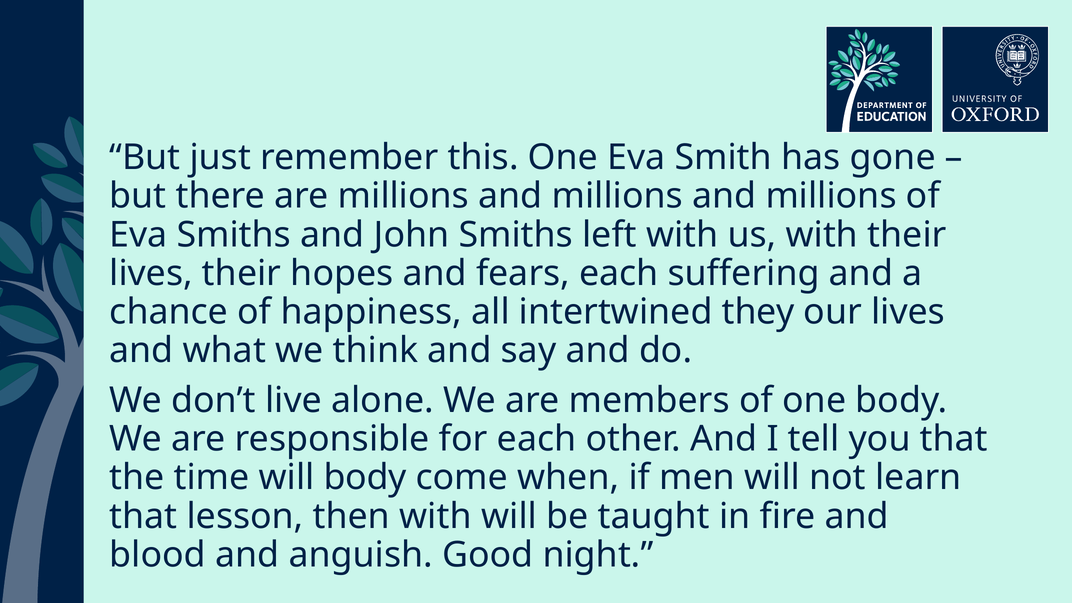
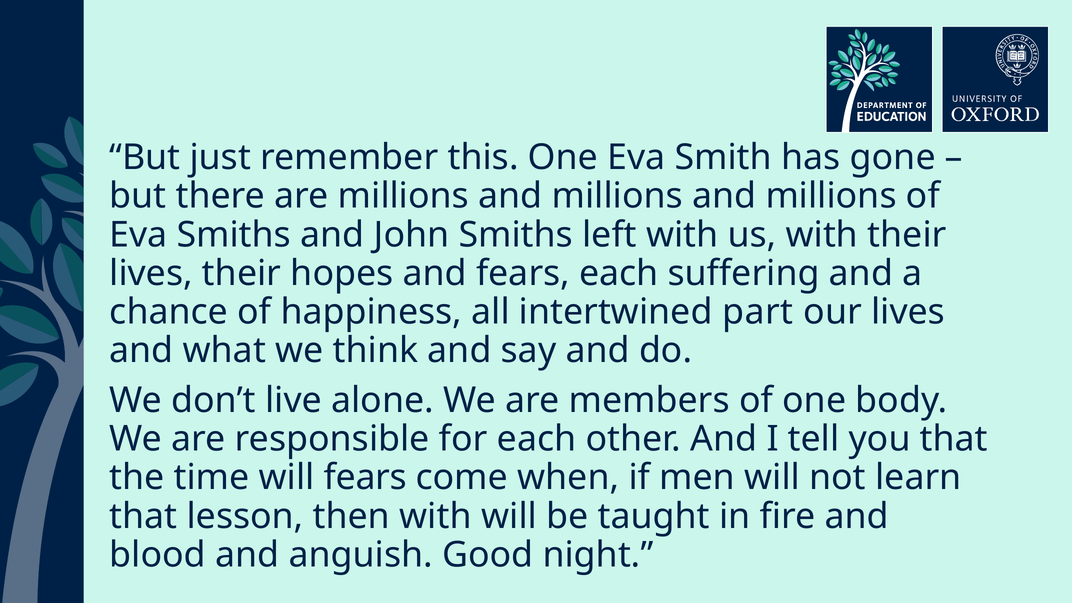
they: they -> part (758, 312)
will body: body -> fears (365, 478)
